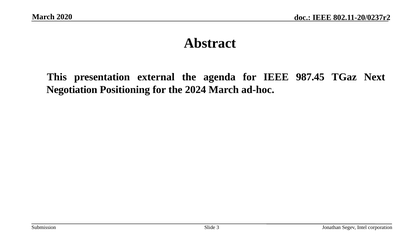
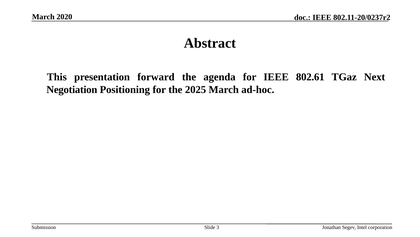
external: external -> forward (156, 77)
987.45: 987.45 -> 802.61 (310, 77)
2024: 2024 -> 2025 (196, 89)
